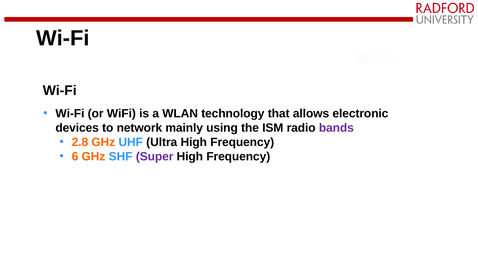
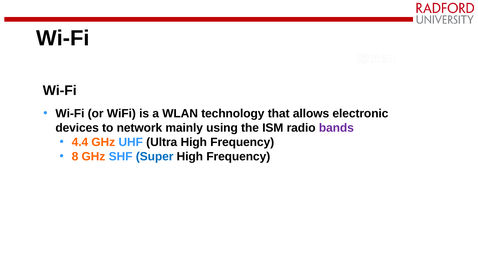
2.8: 2.8 -> 4.4 (80, 142)
6: 6 -> 8 (75, 156)
Super colour: purple -> blue (155, 156)
